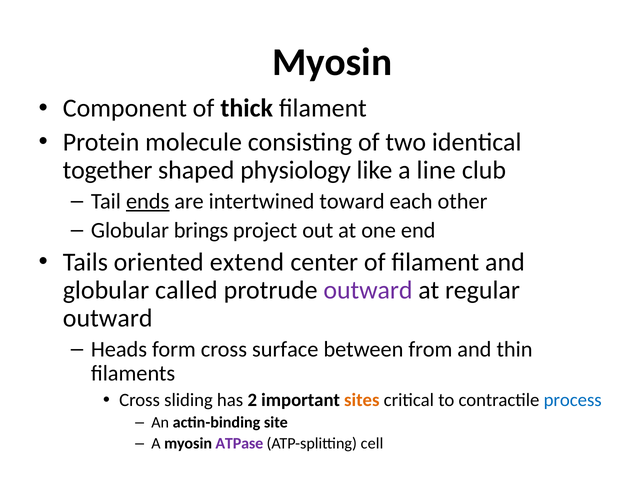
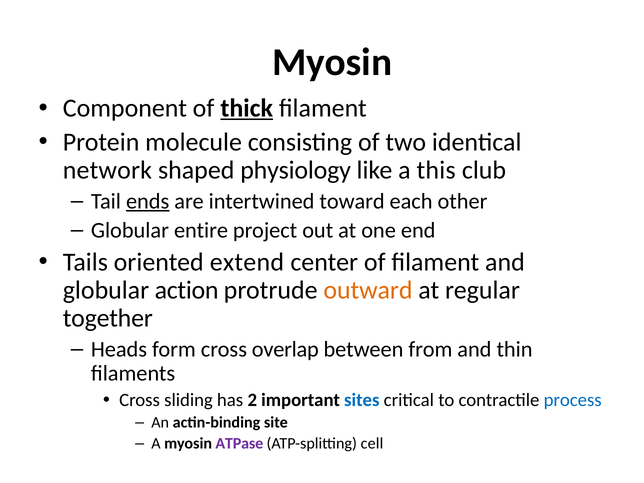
thick underline: none -> present (247, 108)
together: together -> network (107, 170)
line: line -> this (436, 170)
brings: brings -> entire (201, 230)
called: called -> action (187, 290)
outward colour: purple -> orange (368, 290)
outward: outward -> together (108, 318)
surface: surface -> overlap (285, 349)
sites colour: orange -> blue (362, 400)
